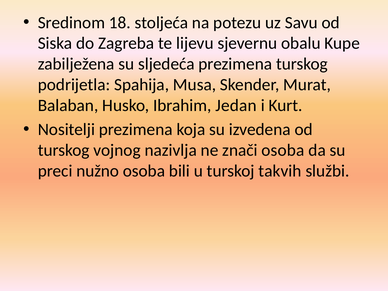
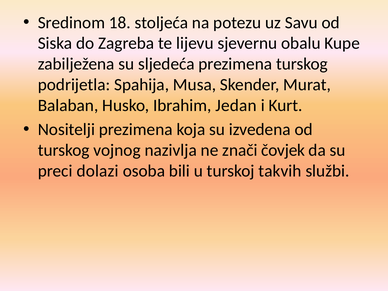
znači osoba: osoba -> čovjek (283, 150)
nužno: nužno -> dolazi (98, 171)
